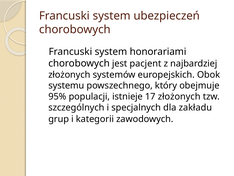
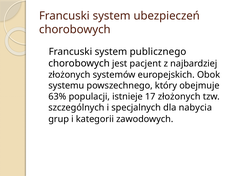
honorariami: honorariami -> publicznego (158, 52)
95%: 95% -> 63% (57, 96)
zakładu: zakładu -> nabycia (195, 107)
